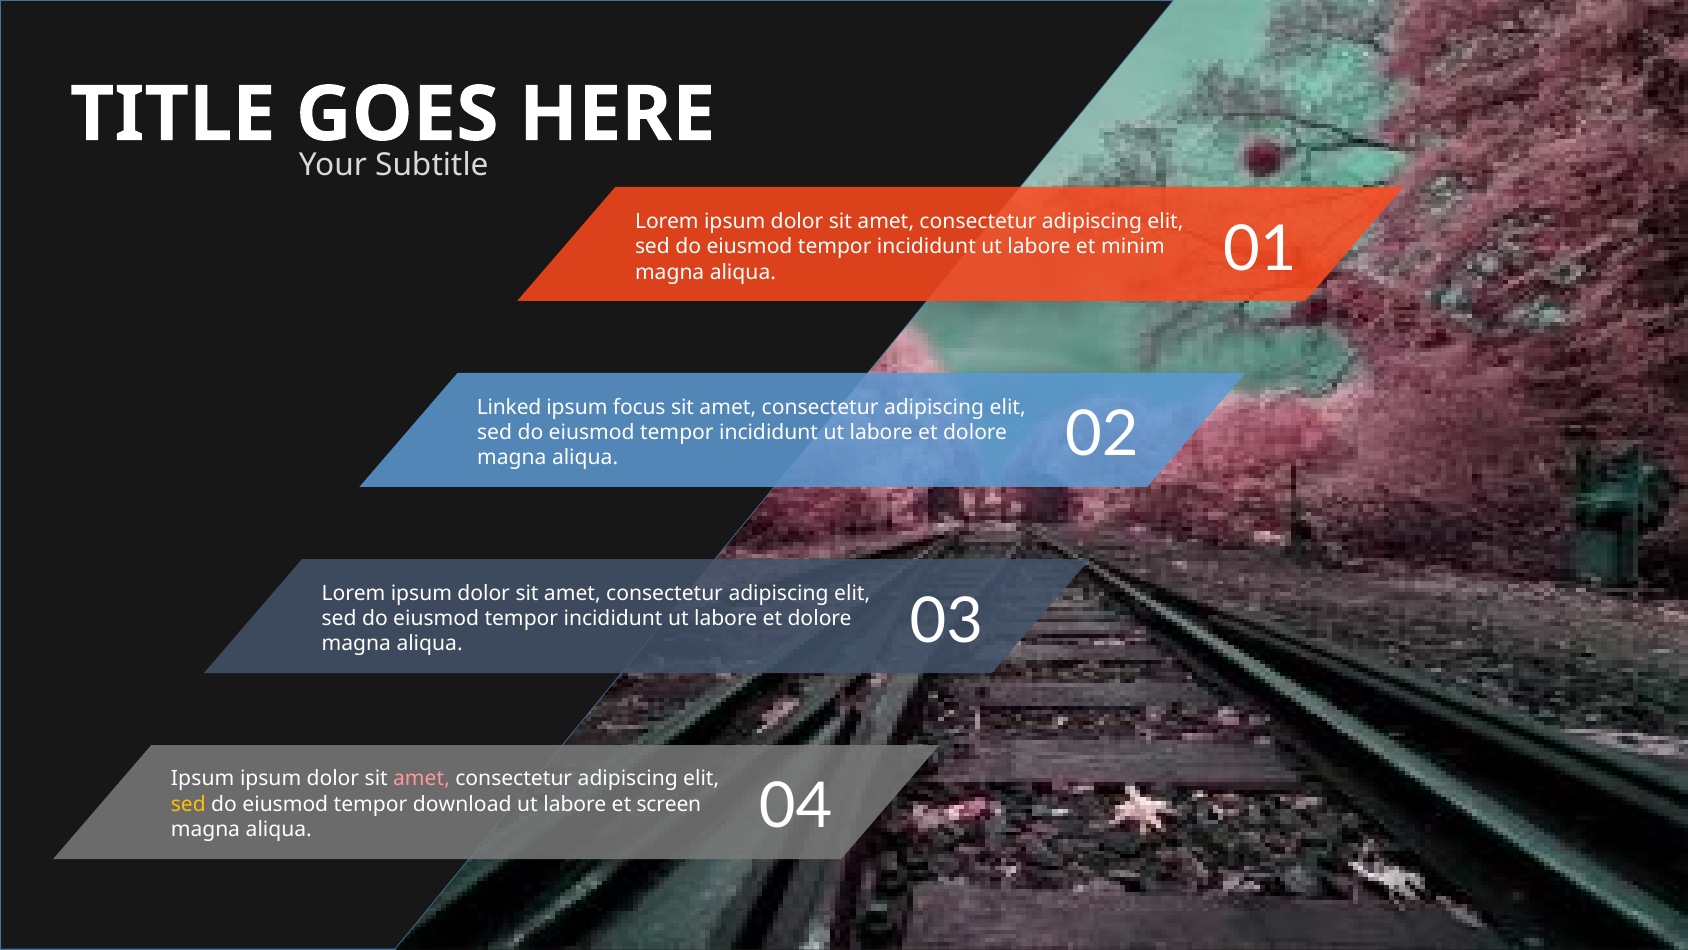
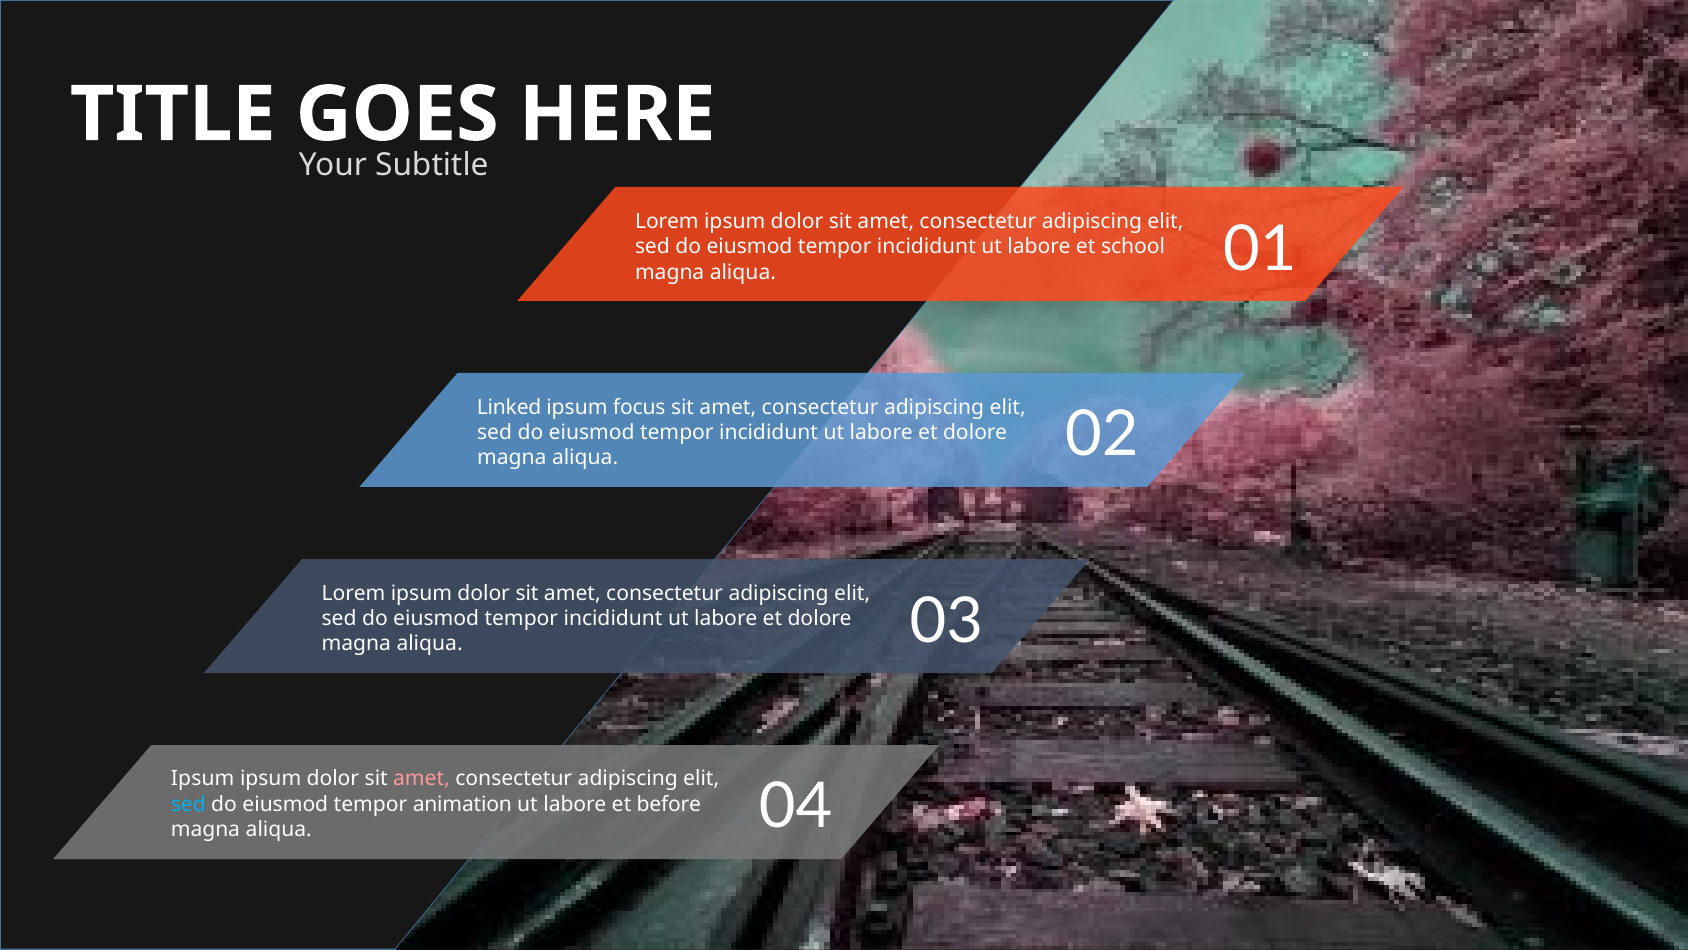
minim: minim -> school (1133, 247)
sed colour: yellow -> light blue (188, 804)
download: download -> animation (462, 804)
screen: screen -> before (669, 804)
